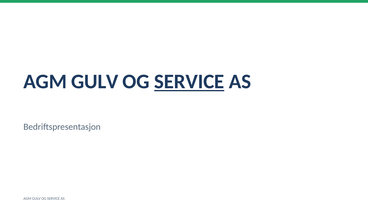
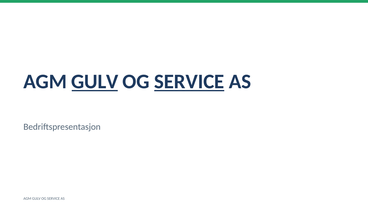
GULV underline: none -> present (95, 82)
